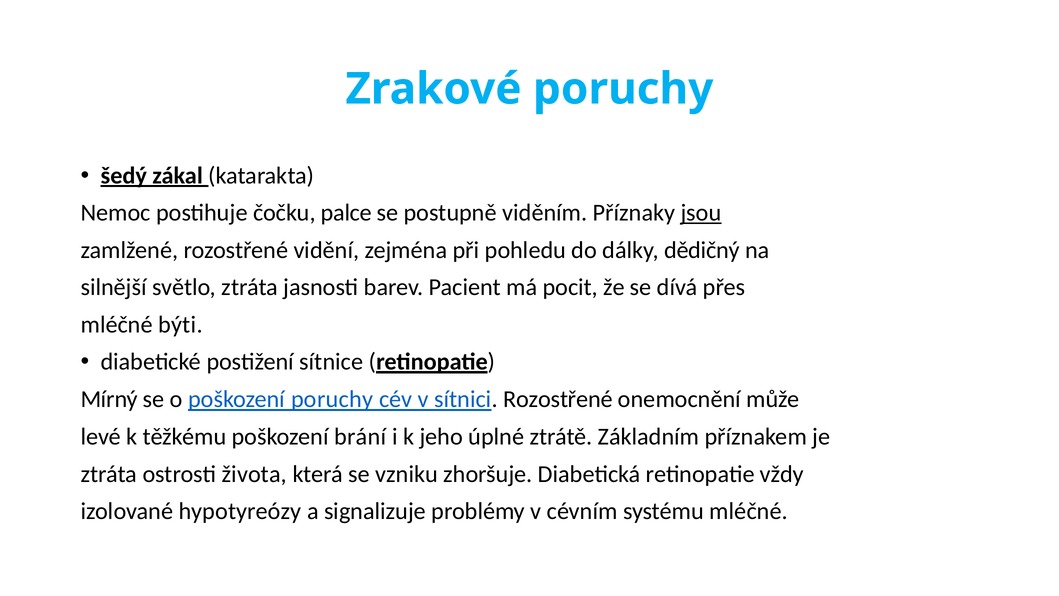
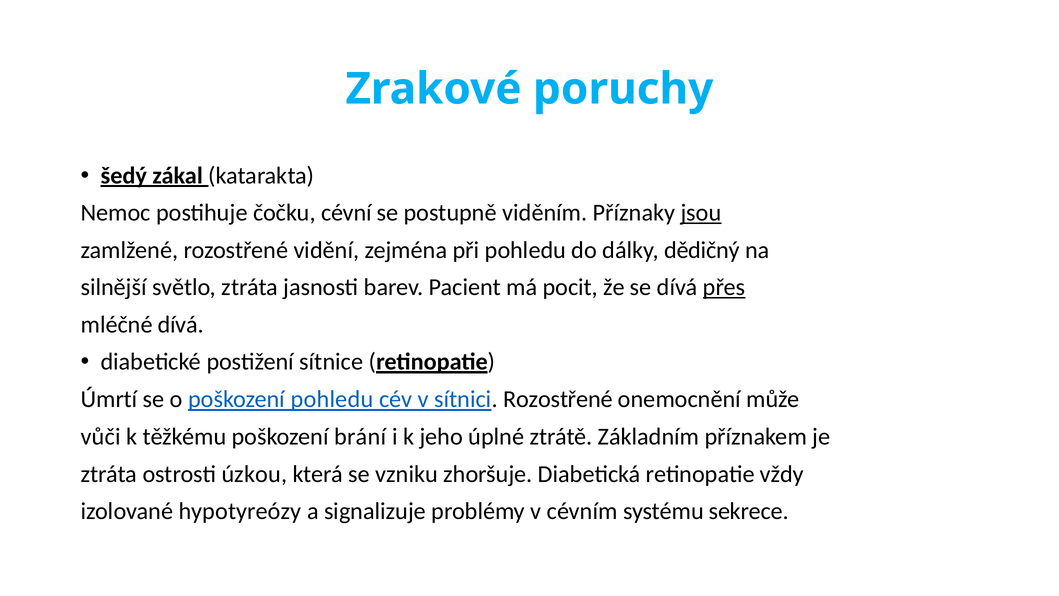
palce: palce -> cévní (346, 213)
přes underline: none -> present (724, 287)
mléčné býti: býti -> dívá (181, 324)
Mírný: Mírný -> Úmrtí (109, 399)
poškození poruchy: poruchy -> pohledu (332, 399)
levé: levé -> vůči (101, 437)
života: života -> úzkou (254, 474)
systému mléčné: mléčné -> sekrece (749, 511)
